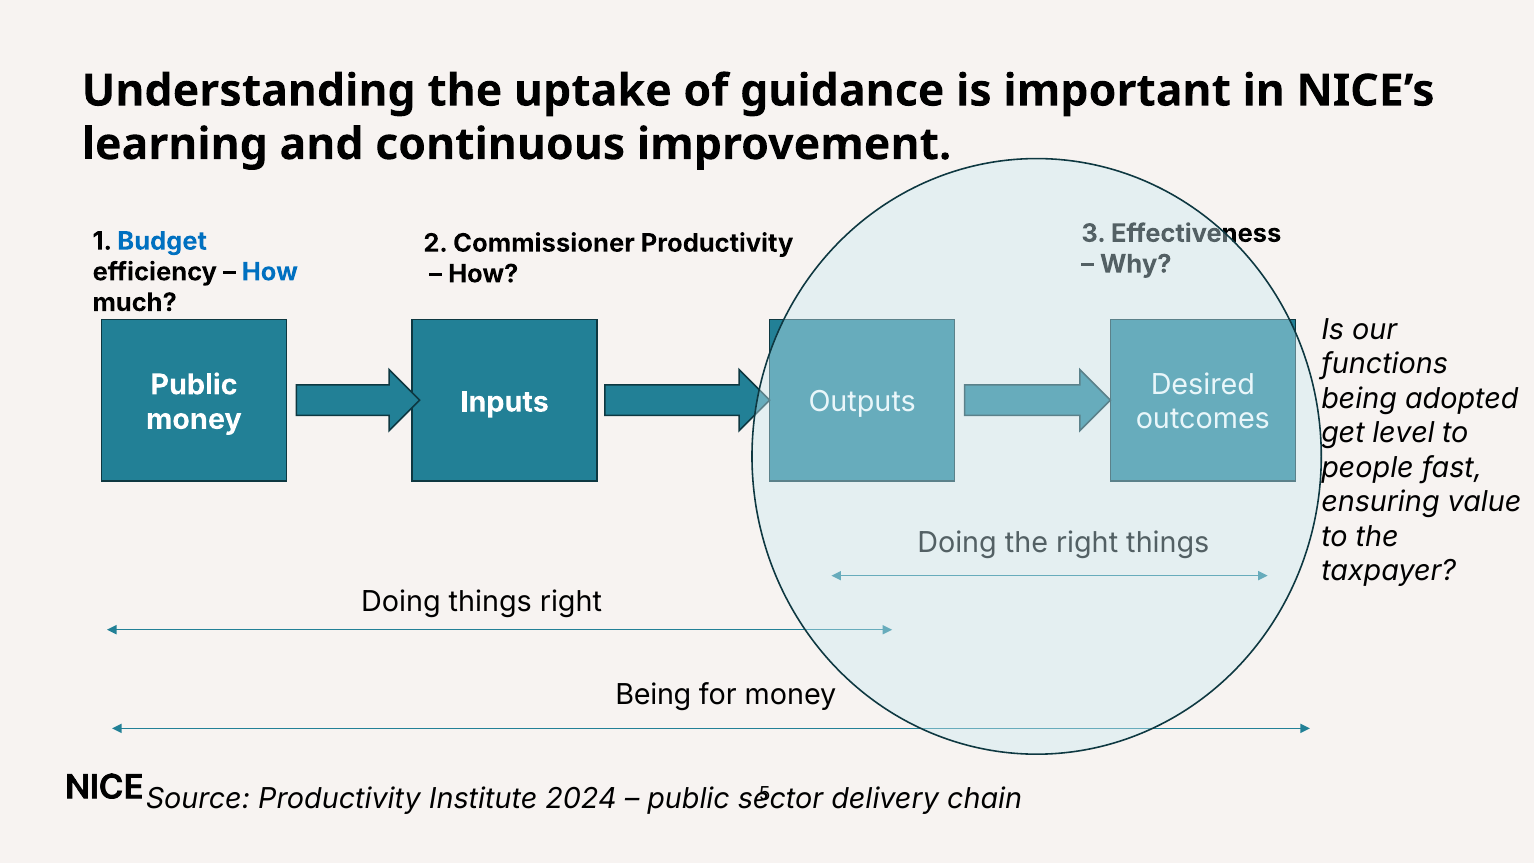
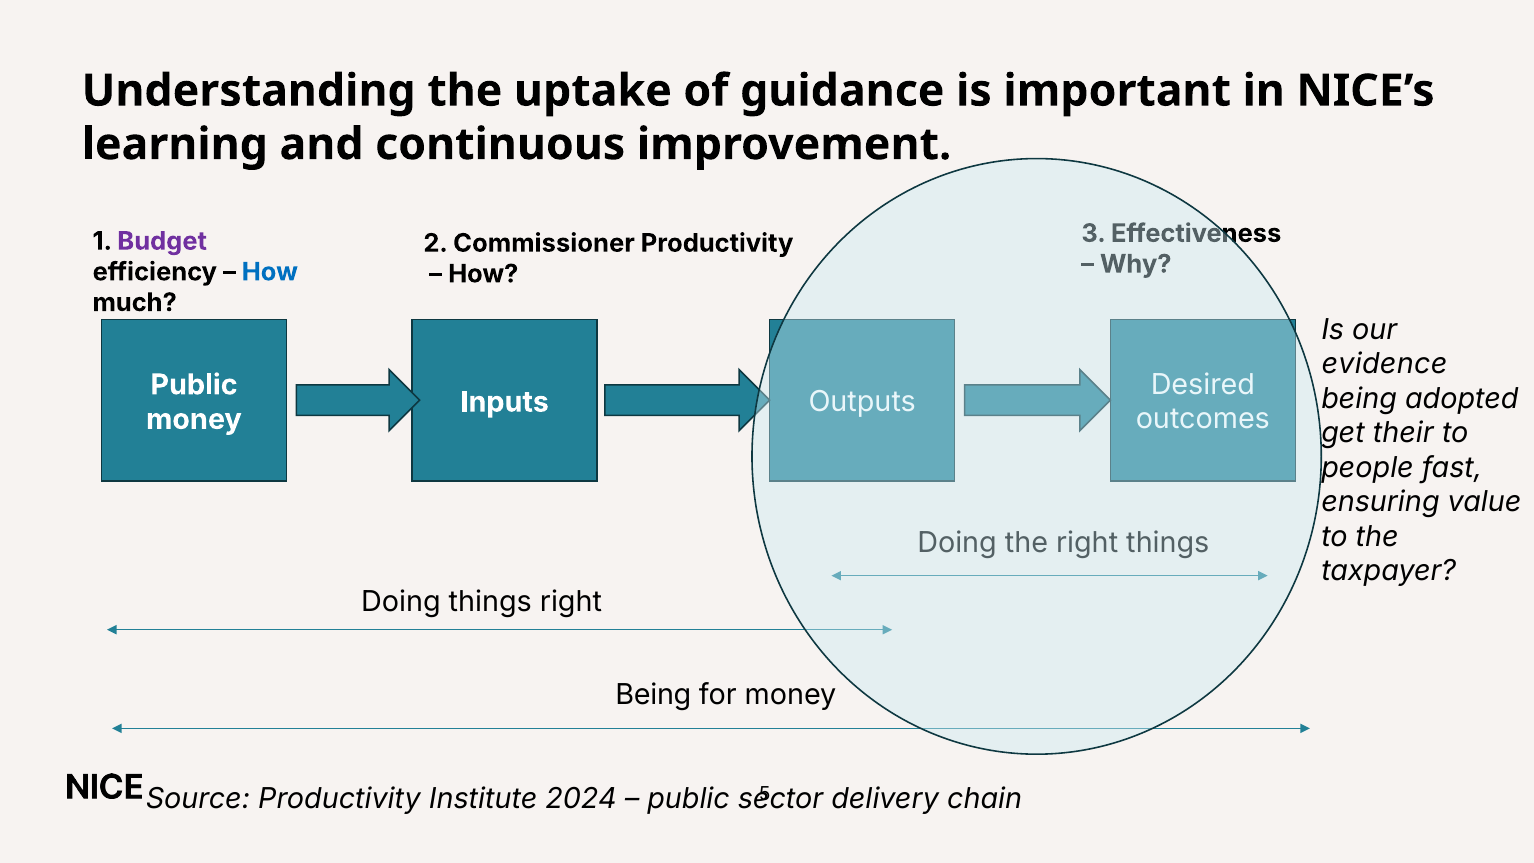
Budget colour: blue -> purple (162, 241)
functions: functions -> evidence (1384, 364)
level: level -> their (1403, 433)
